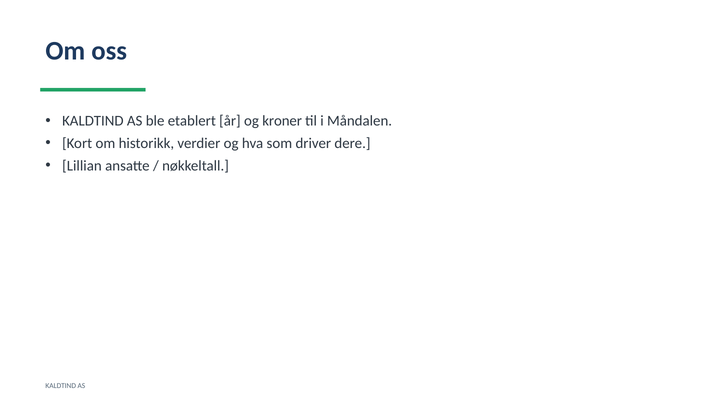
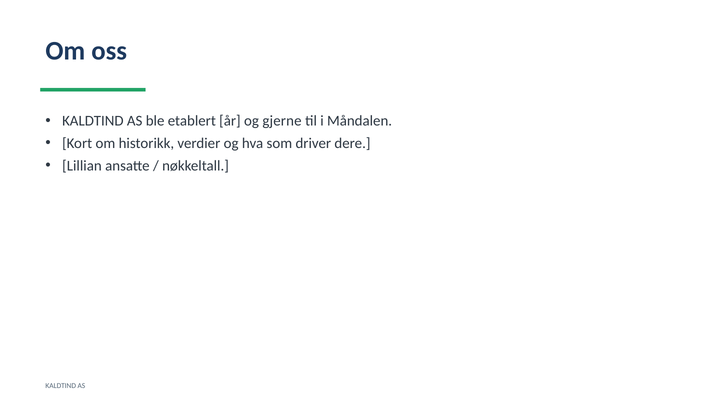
kroner: kroner -> gjerne (282, 121)
